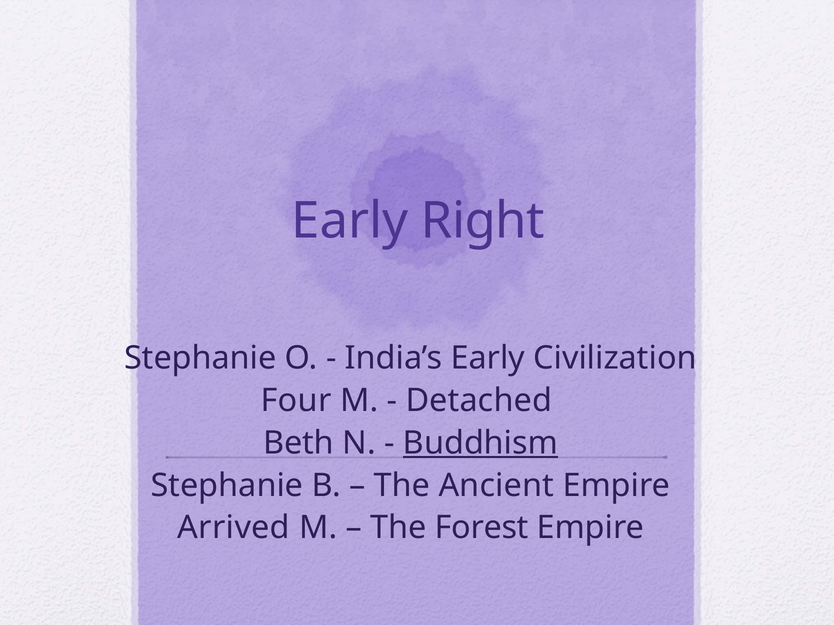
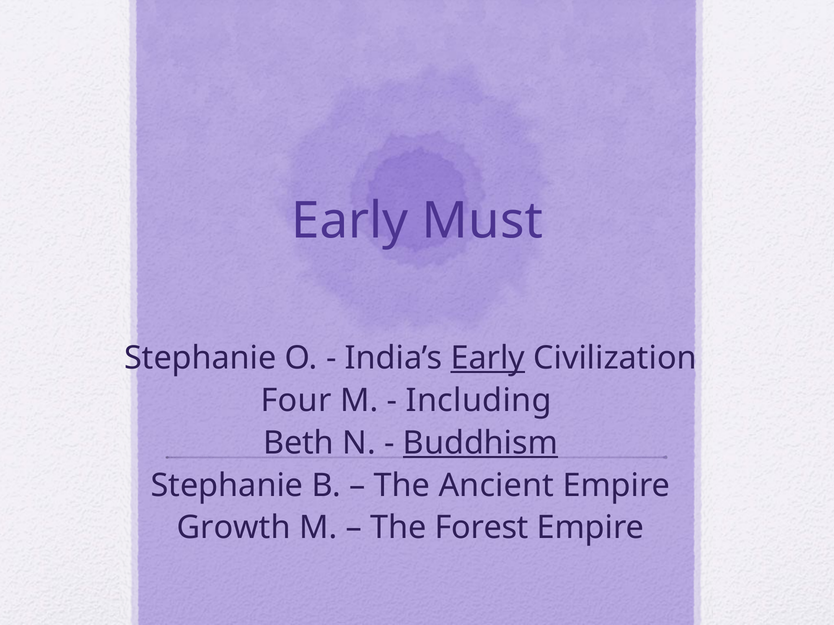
Right: Right -> Must (482, 221)
Early underline: none -> present (488, 359)
Detached: Detached -> Including (479, 401)
Arrived: Arrived -> Growth (234, 528)
